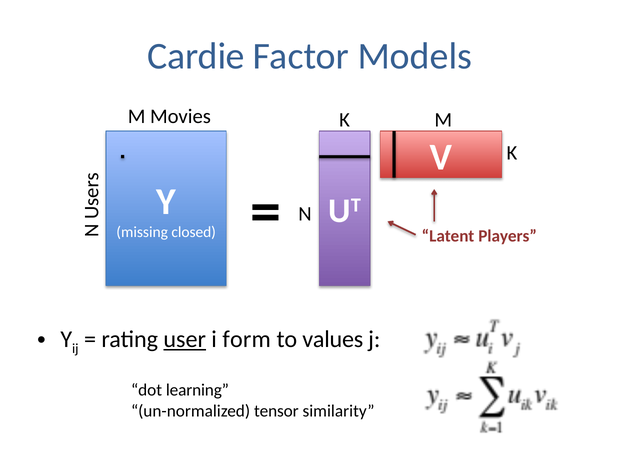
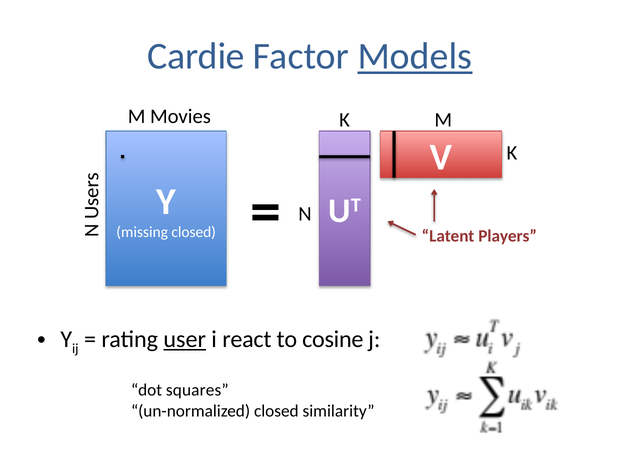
Models underline: none -> present (415, 56)
form: form -> react (247, 339)
values: values -> cosine (333, 339)
learning: learning -> squares (197, 390)
un-normalized tensor: tensor -> closed (276, 411)
